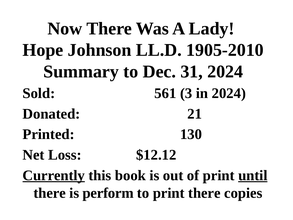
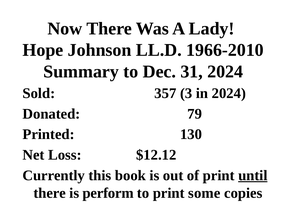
1905-2010: 1905-2010 -> 1966-2010 (225, 50)
561: 561 -> 357 (165, 93)
21: 21 -> 79 (195, 114)
Currently underline: present -> none (54, 175)
print there: there -> some (204, 193)
